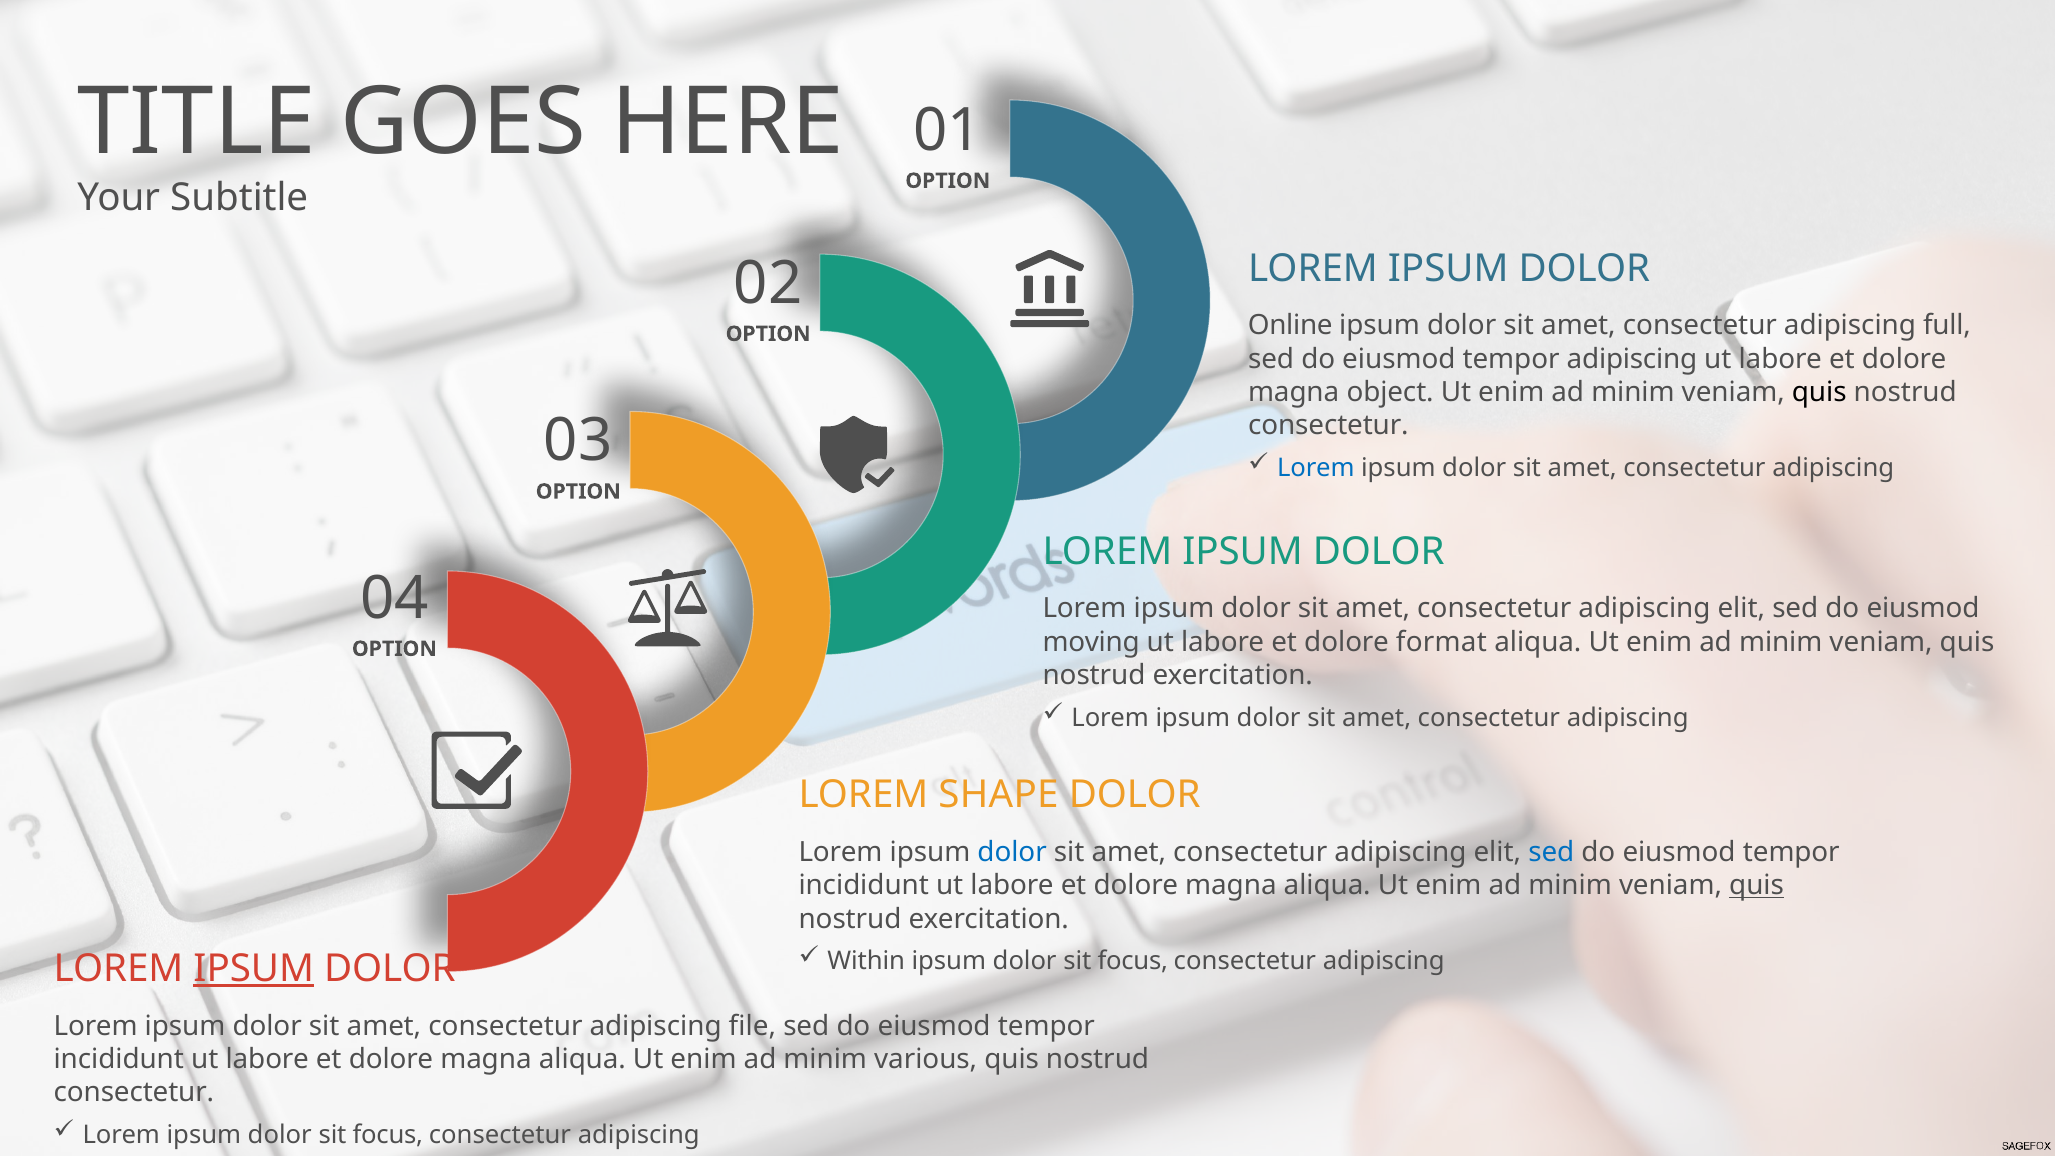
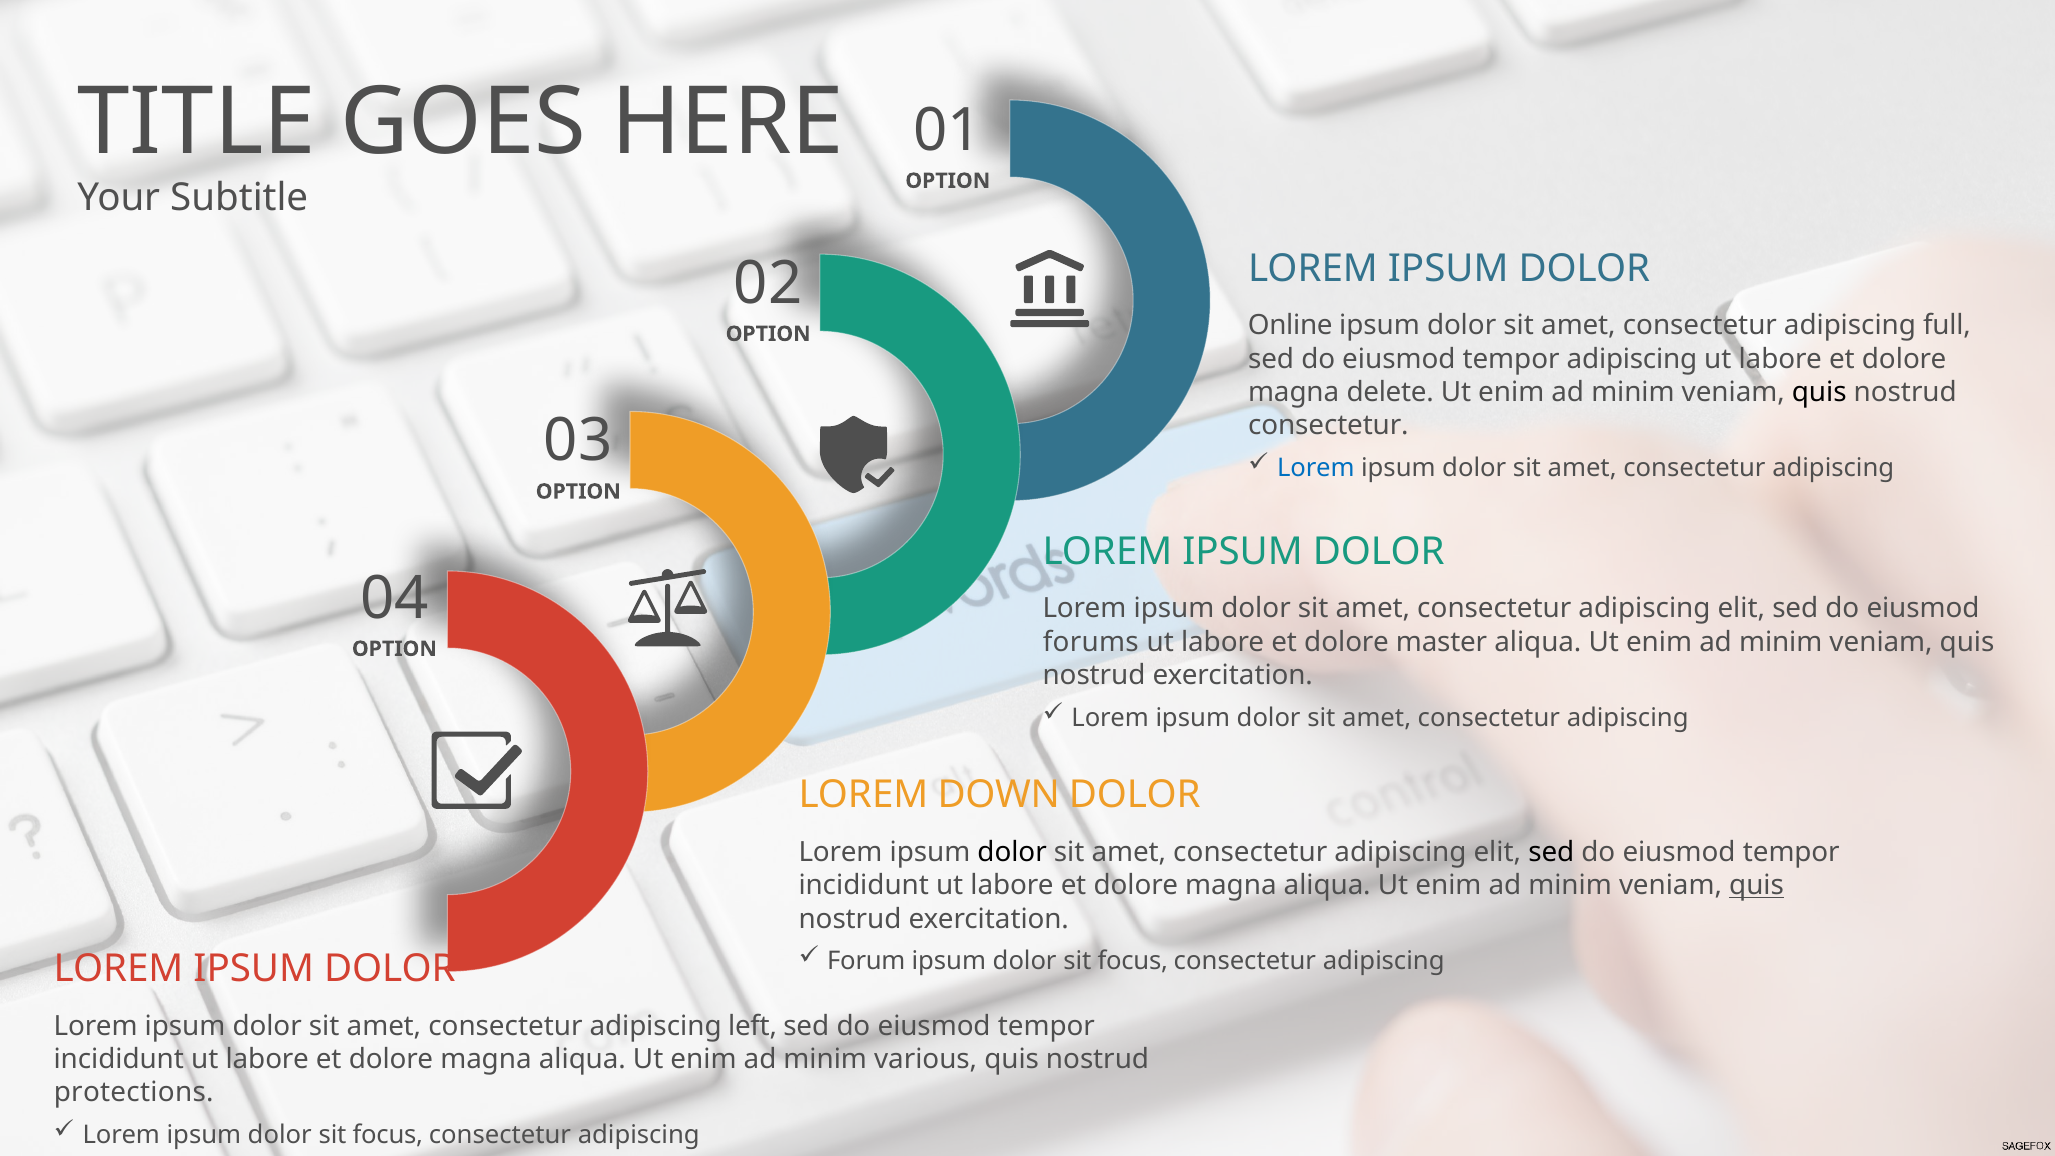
object: object -> delete (1390, 392)
moving: moving -> forums (1091, 642)
format: format -> master (1442, 642)
SHAPE: SHAPE -> DOWN (999, 795)
dolor colour: blue -> black (1012, 852)
sed colour: blue -> black (1551, 852)
Within: Within -> Forum (866, 961)
IPSUM underline: present -> none (254, 969)
file: file -> left (753, 1026)
consectetur: consectetur -> protections (134, 1093)
